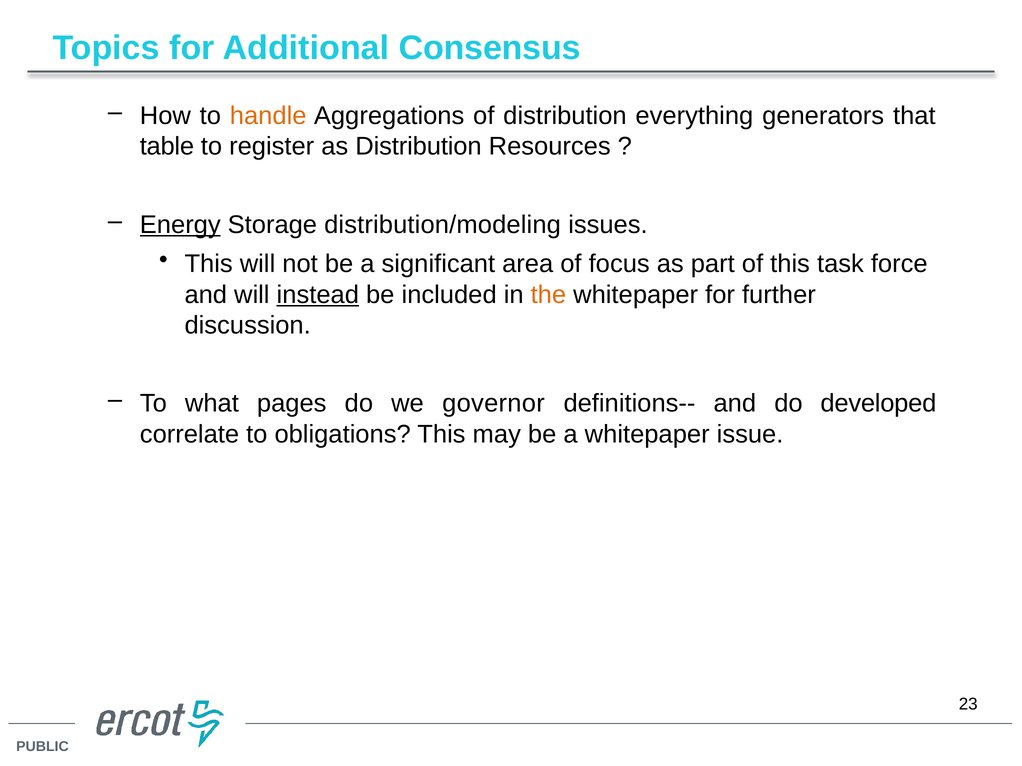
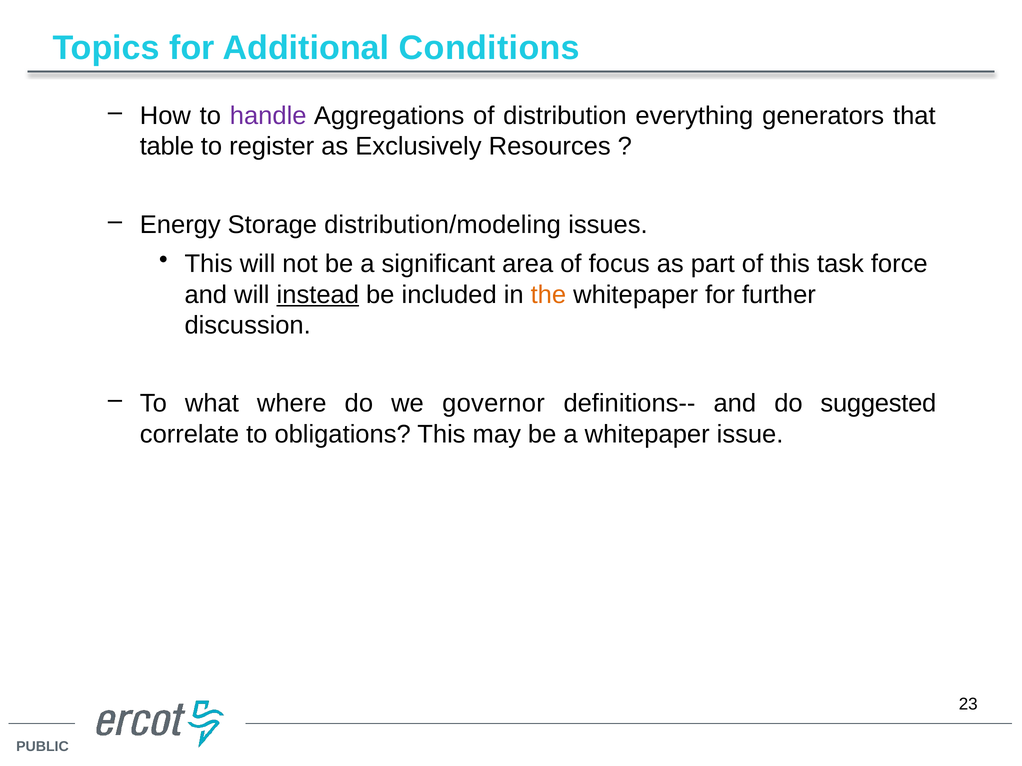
Consensus: Consensus -> Conditions (489, 48)
handle colour: orange -> purple (268, 116)
as Distribution: Distribution -> Exclusively (418, 147)
Energy underline: present -> none (180, 225)
pages: pages -> where (292, 404)
developed: developed -> suggested (878, 404)
